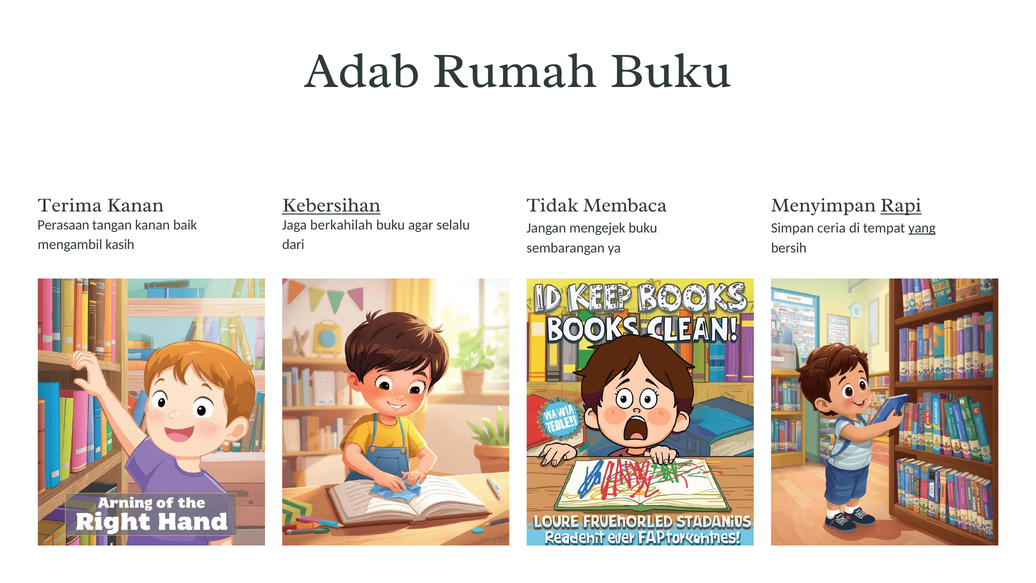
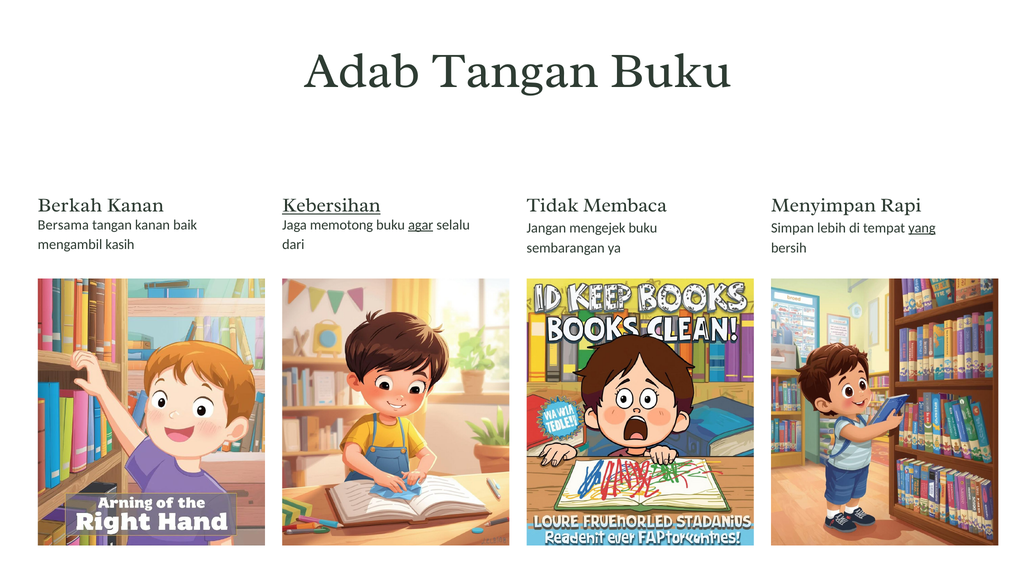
Adab Rumah: Rumah -> Tangan (515, 71)
Terima: Terima -> Berkah (70, 205)
Rapi underline: present -> none (901, 205)
Perasaan: Perasaan -> Bersama (63, 225)
berkahilah: berkahilah -> memotong (342, 225)
agar underline: none -> present (421, 225)
ceria: ceria -> lebih (832, 228)
